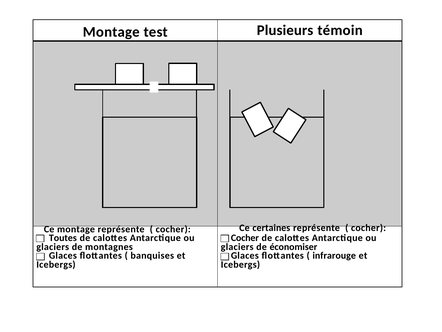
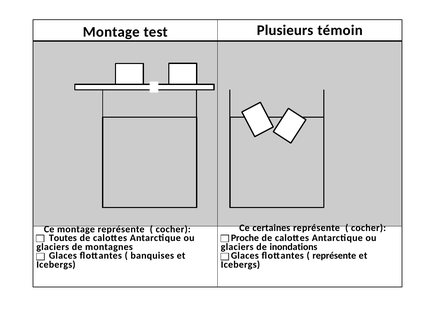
Cocher: Cocher -> Proche (245, 238)
économiser: économiser -> inondations (293, 247)
infrarouge: infrarouge -> représente (334, 255)
